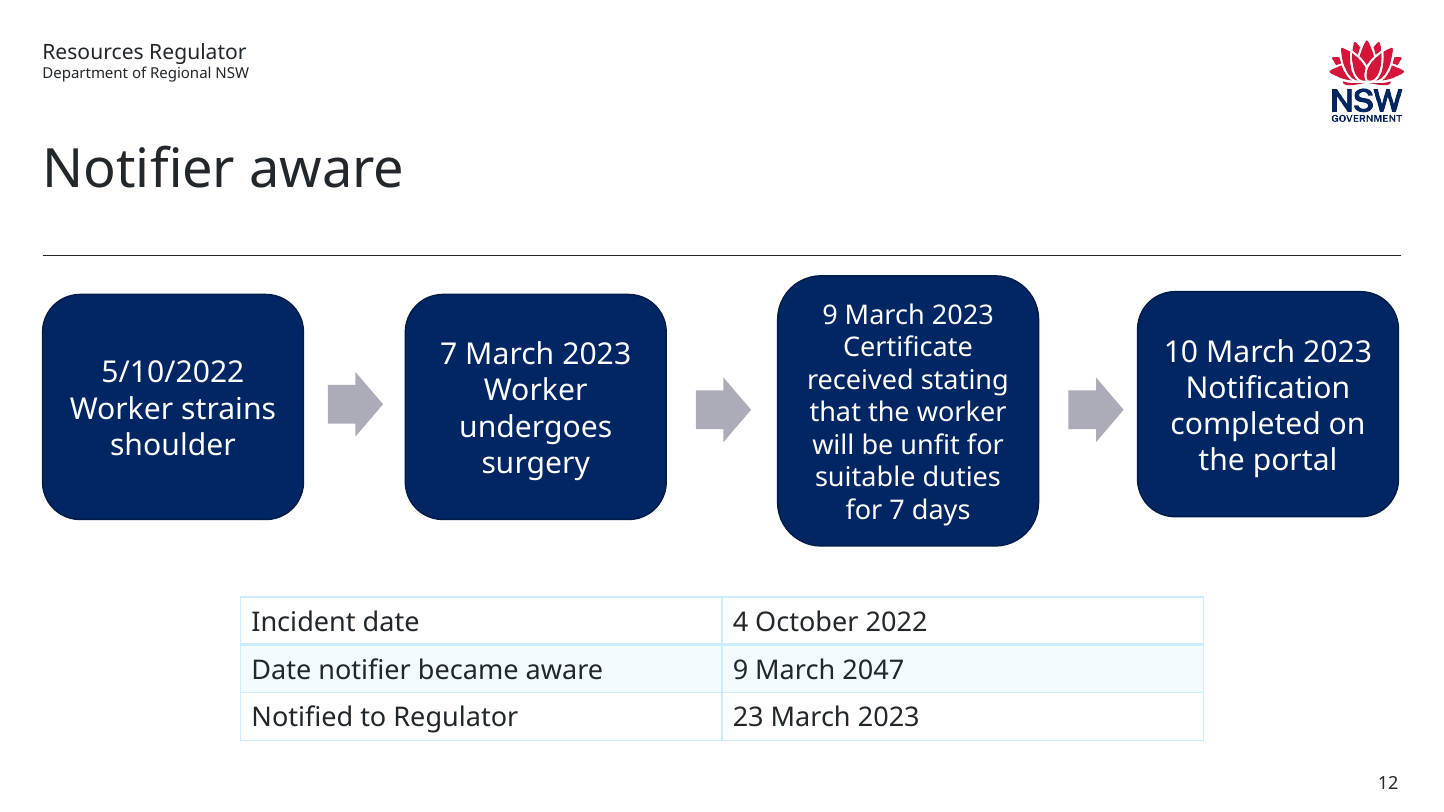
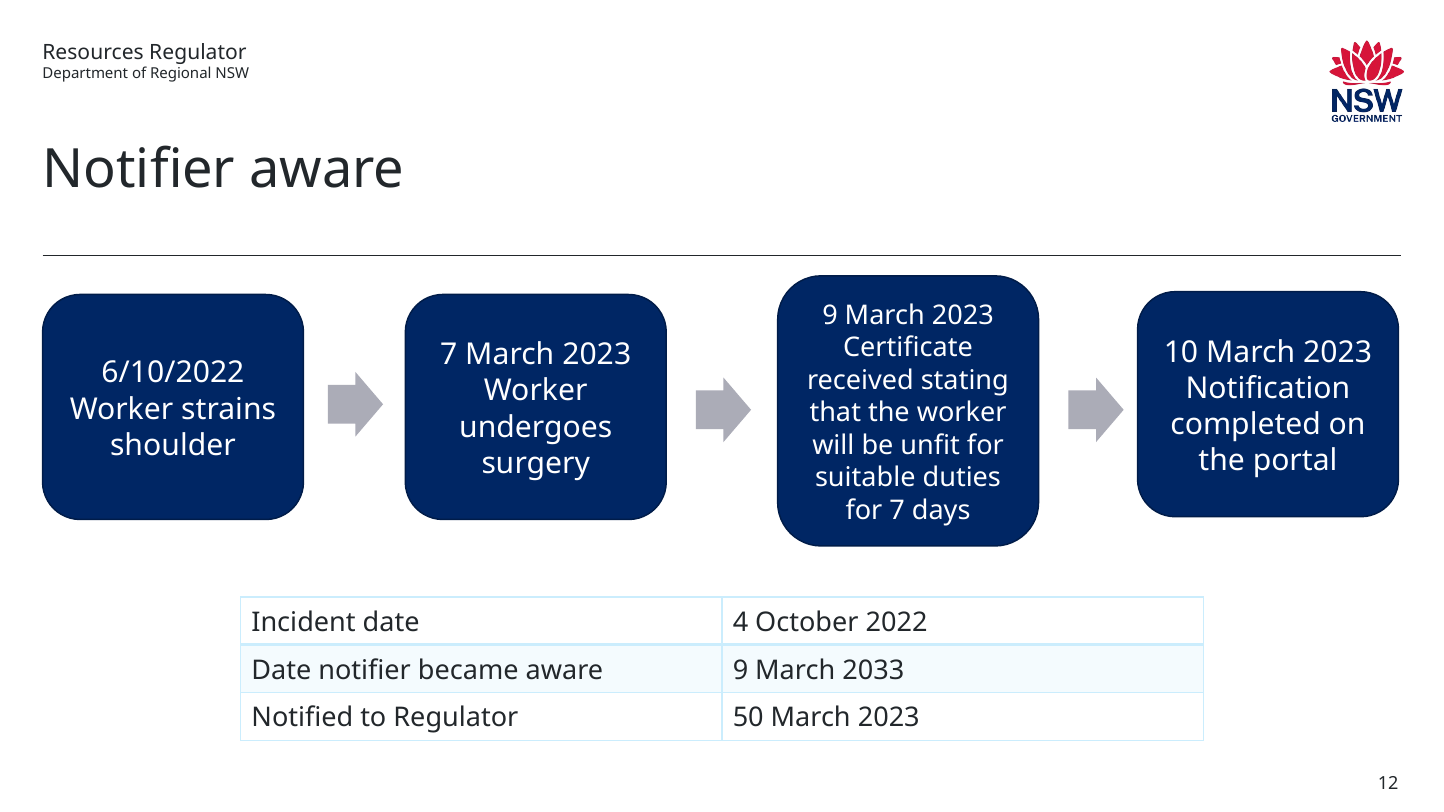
5/10/2022: 5/10/2022 -> 6/10/2022 (173, 373)
2047: 2047 -> 2033 (873, 670)
23: 23 -> 50 (748, 718)
